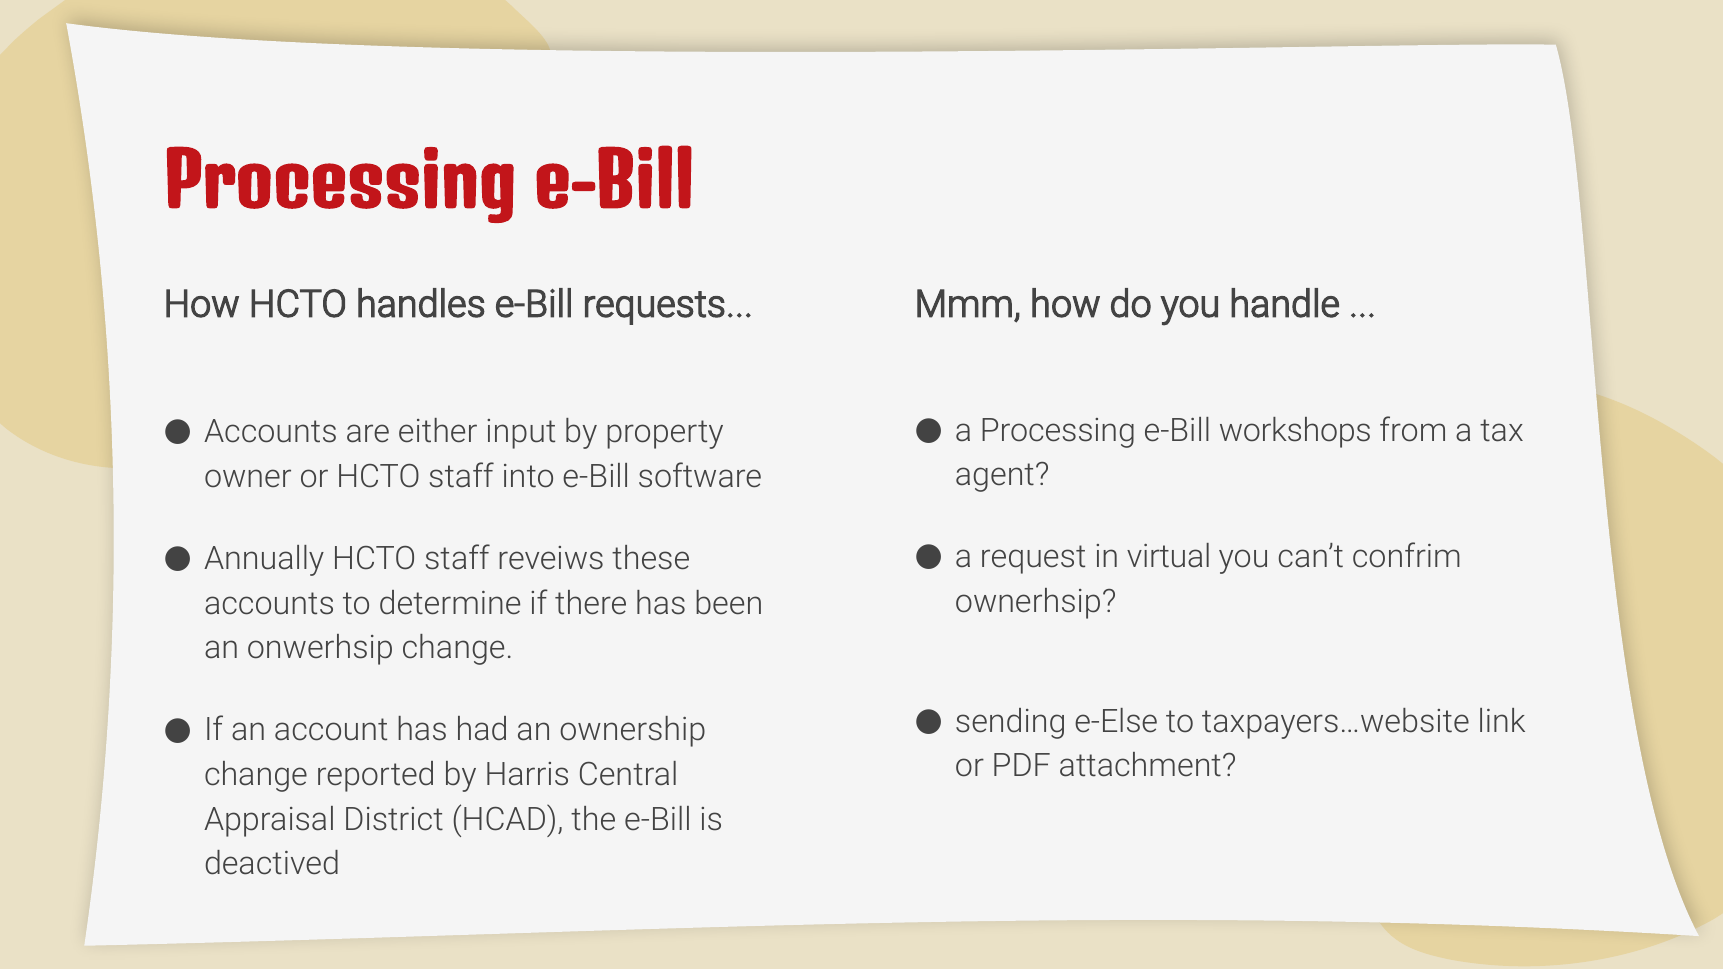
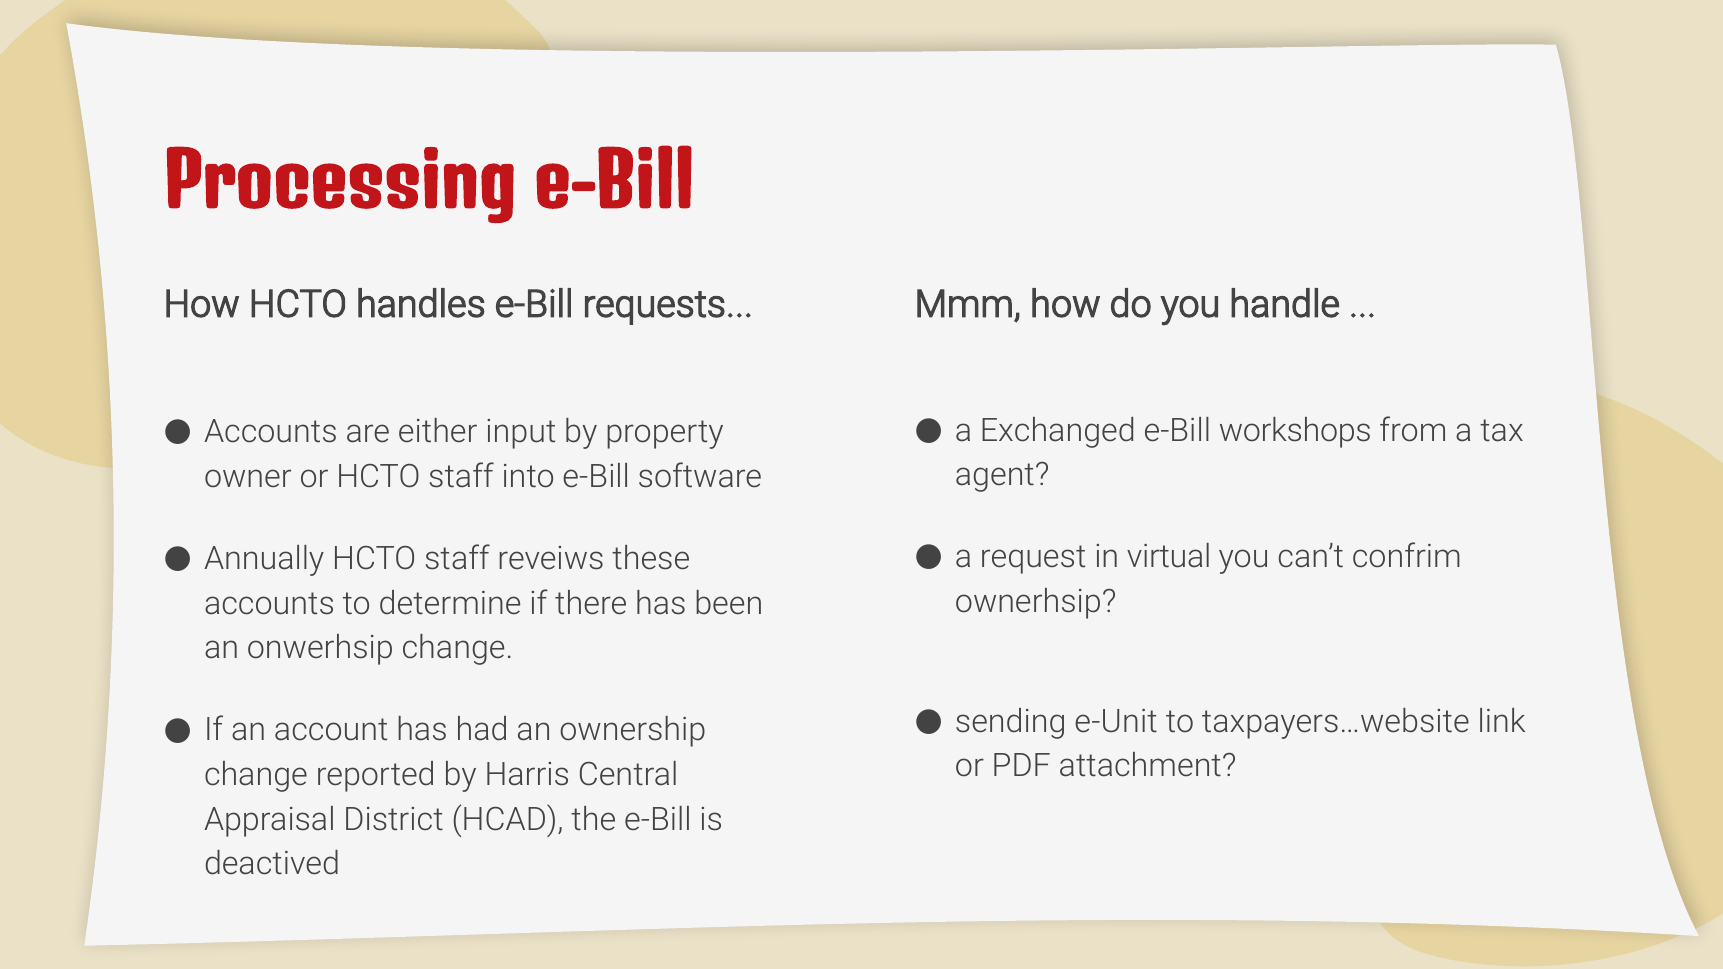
a Processing: Processing -> Exchanged (1058, 430)
e-Else: e-Else -> e-Unit (1116, 722)
